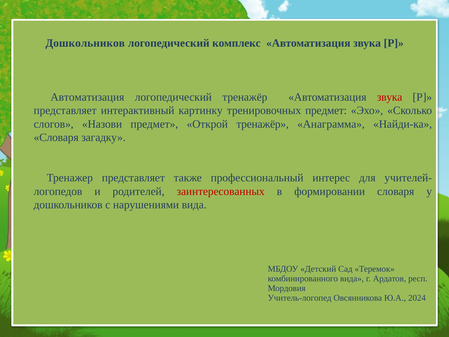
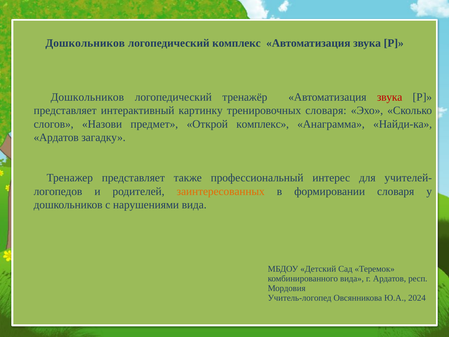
Автоматизация: Автоматизация -> Дошкольников (87, 97)
тренировочных предмет: предмет -> словаря (326, 110)
Открой тренажёр: тренажёр -> комплекс (263, 124)
Словаря: Словаря -> Ардатов (56, 137)
заинтересованных colour: red -> orange (221, 191)
